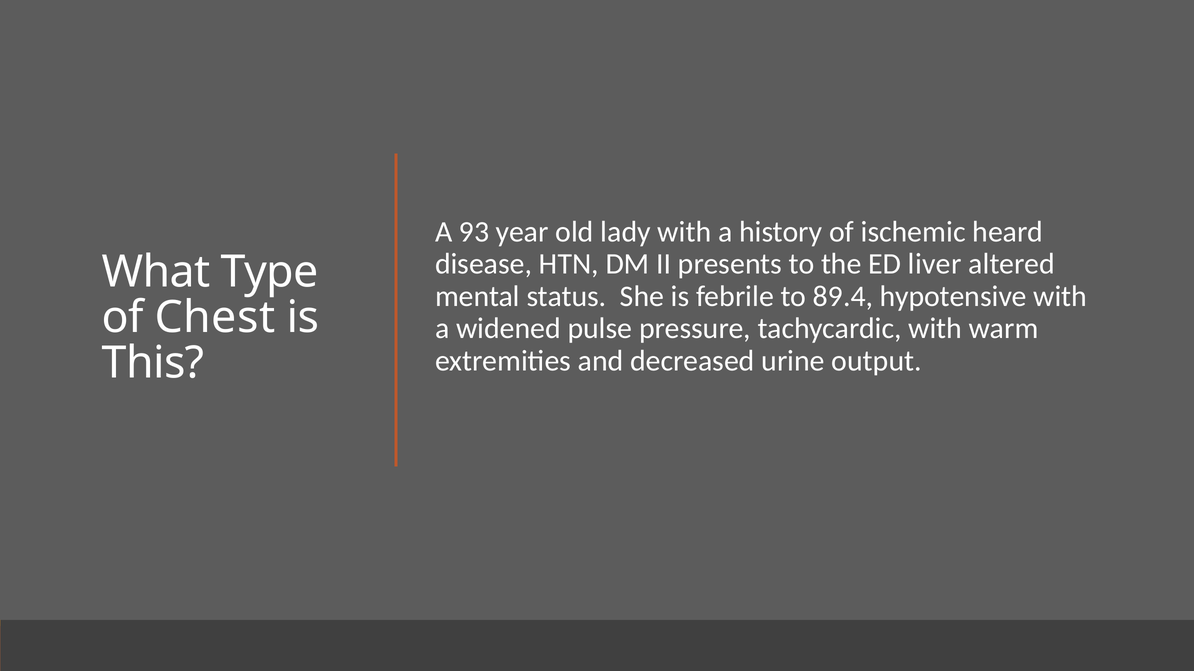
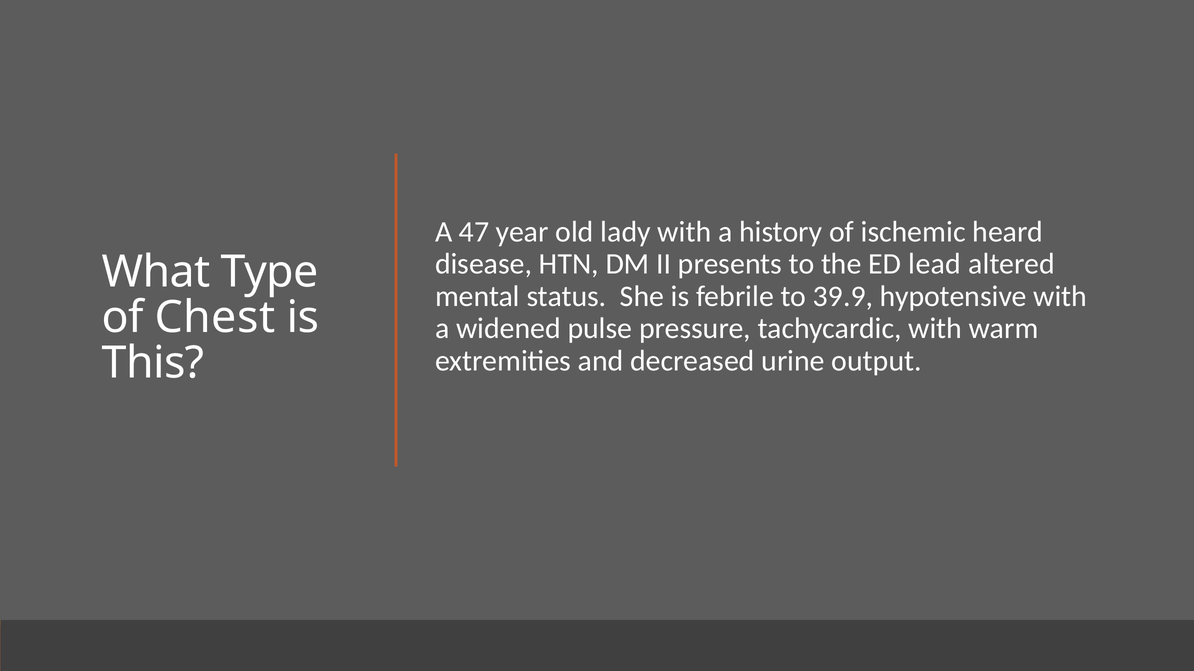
93: 93 -> 47 (474, 232)
liver: liver -> lead (935, 264)
89.4: 89.4 -> 39.9 (843, 297)
